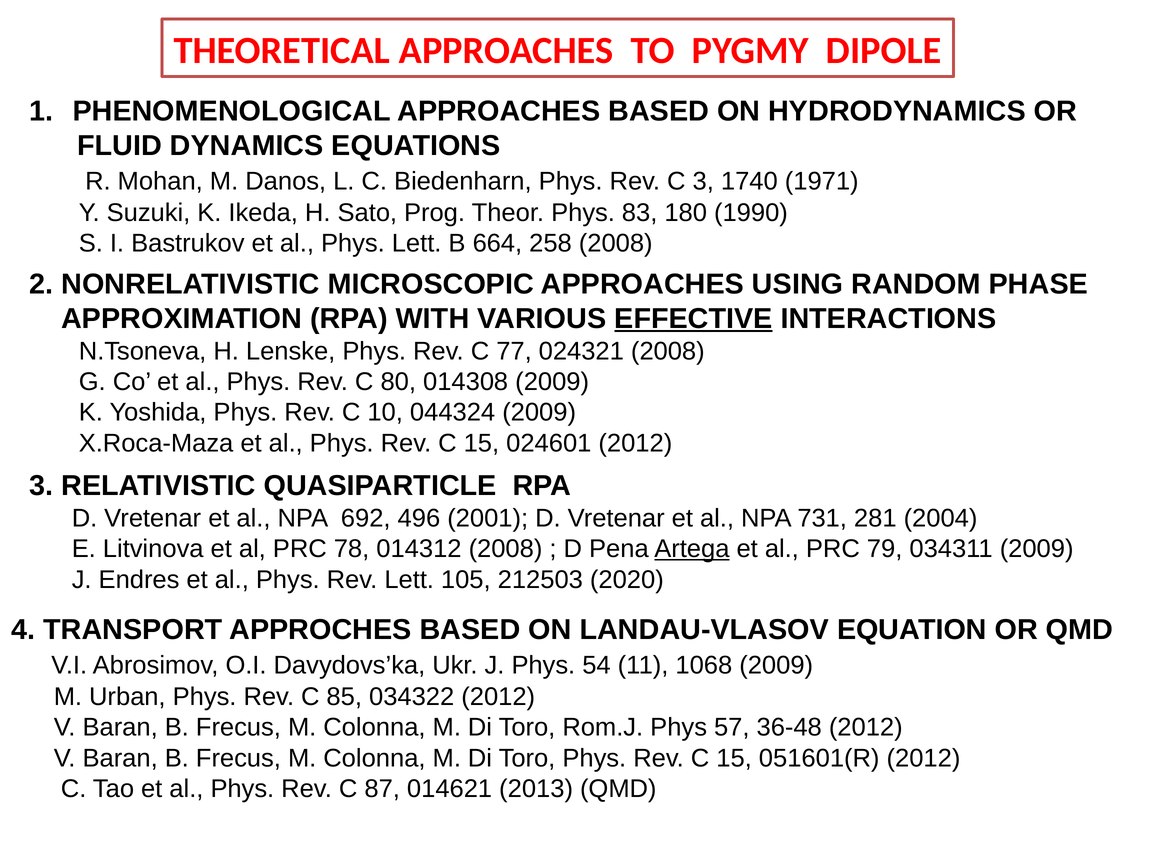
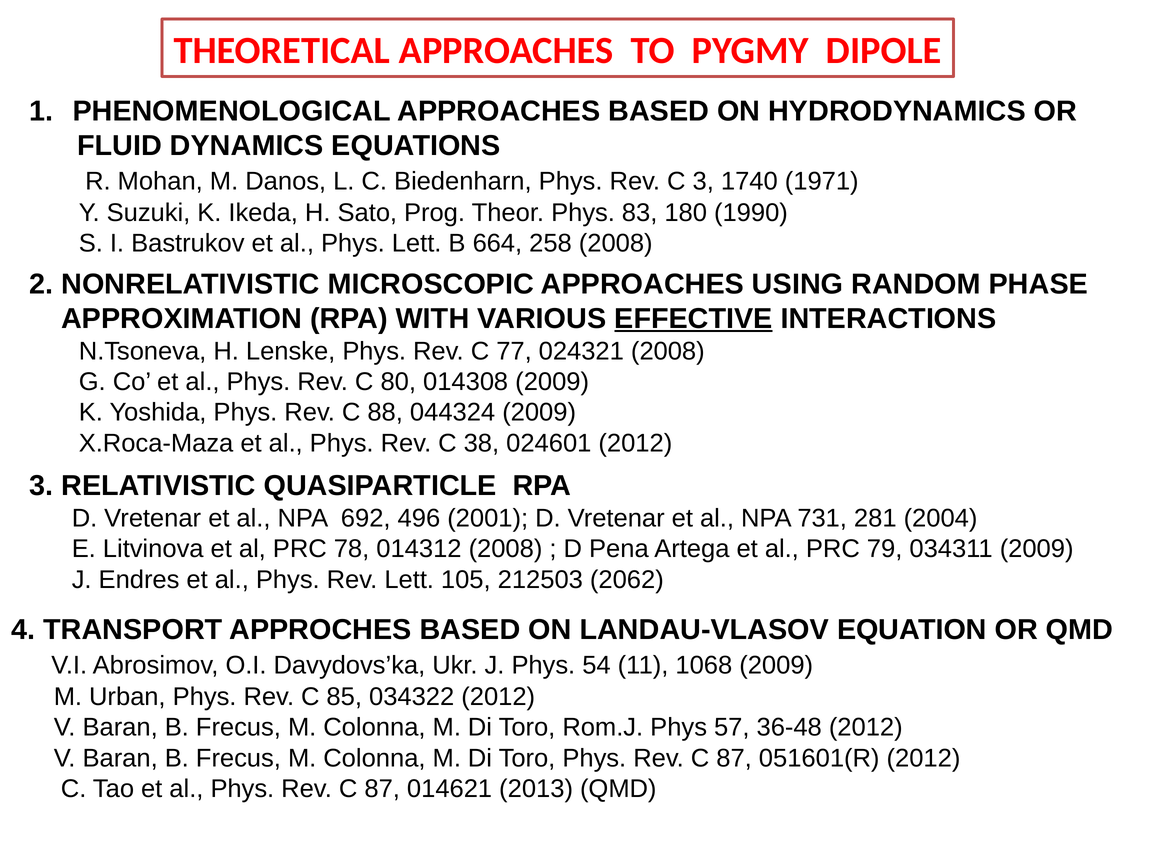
10: 10 -> 88 (385, 412)
15: 15 -> 38 (481, 443)
Artega underline: present -> none (692, 549)
2020: 2020 -> 2062 (627, 580)
15: 15 -> 87 (734, 758)
